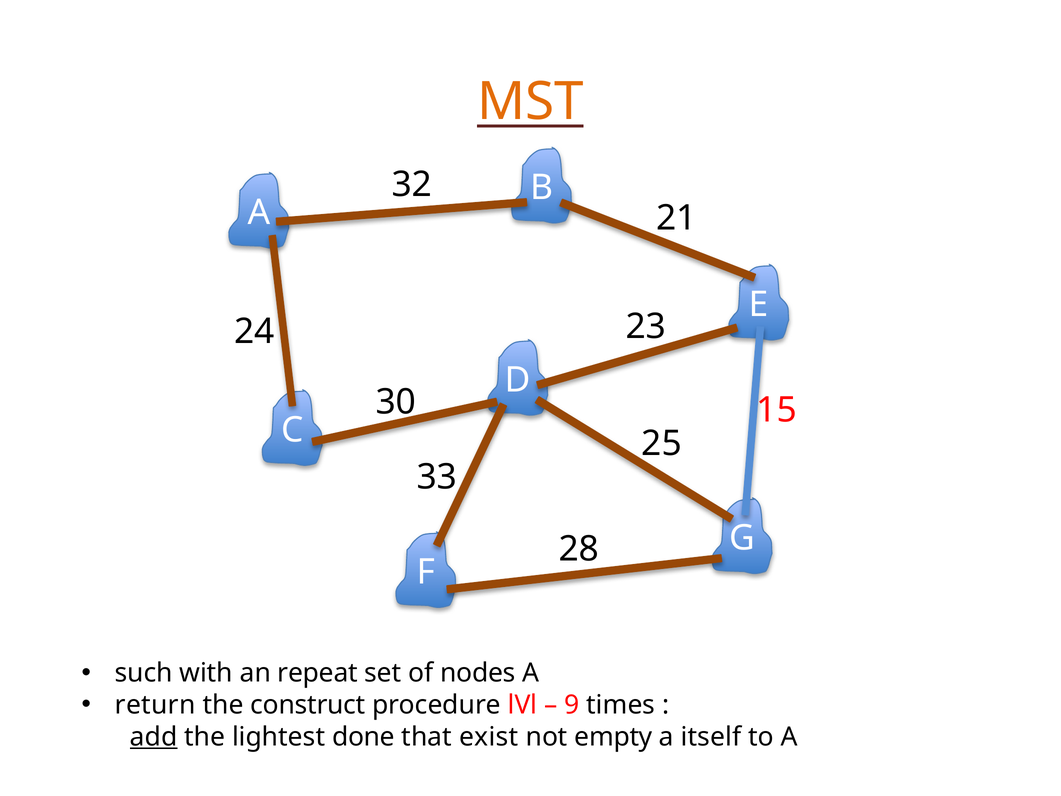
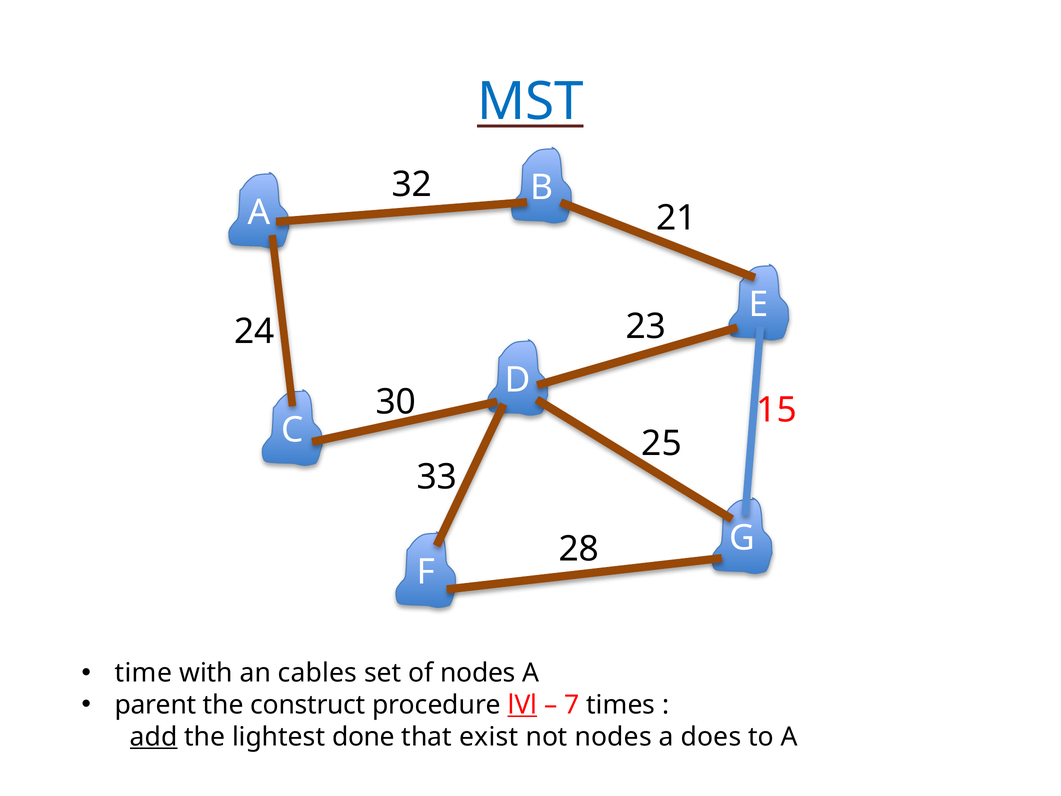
MST colour: orange -> blue (530, 102)
such: such -> time (143, 673)
repeat: repeat -> cables (317, 673)
return: return -> parent (155, 705)
lVl underline: none -> present (522, 705)
9: 9 -> 7 (572, 705)
not empty: empty -> nodes (613, 737)
itself: itself -> does (711, 737)
